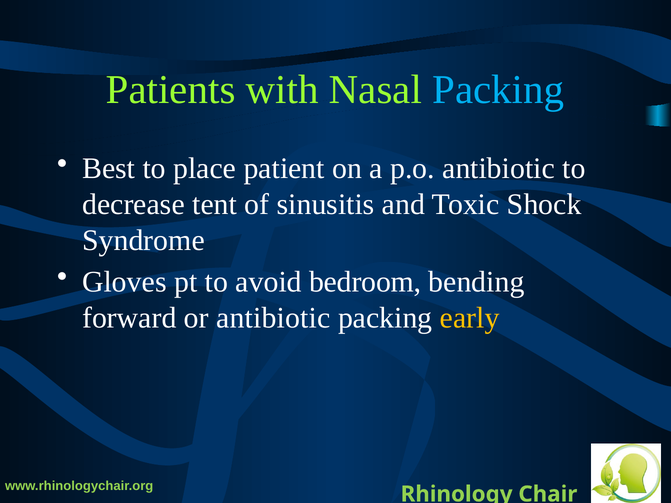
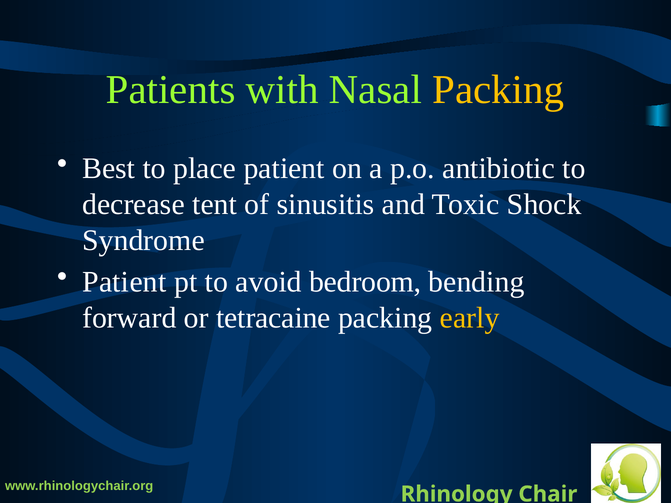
Packing colour: light blue -> yellow (498, 90)
Gloves: Gloves -> Patient (124, 282)
or antibiotic: antibiotic -> tetracaine (273, 318)
